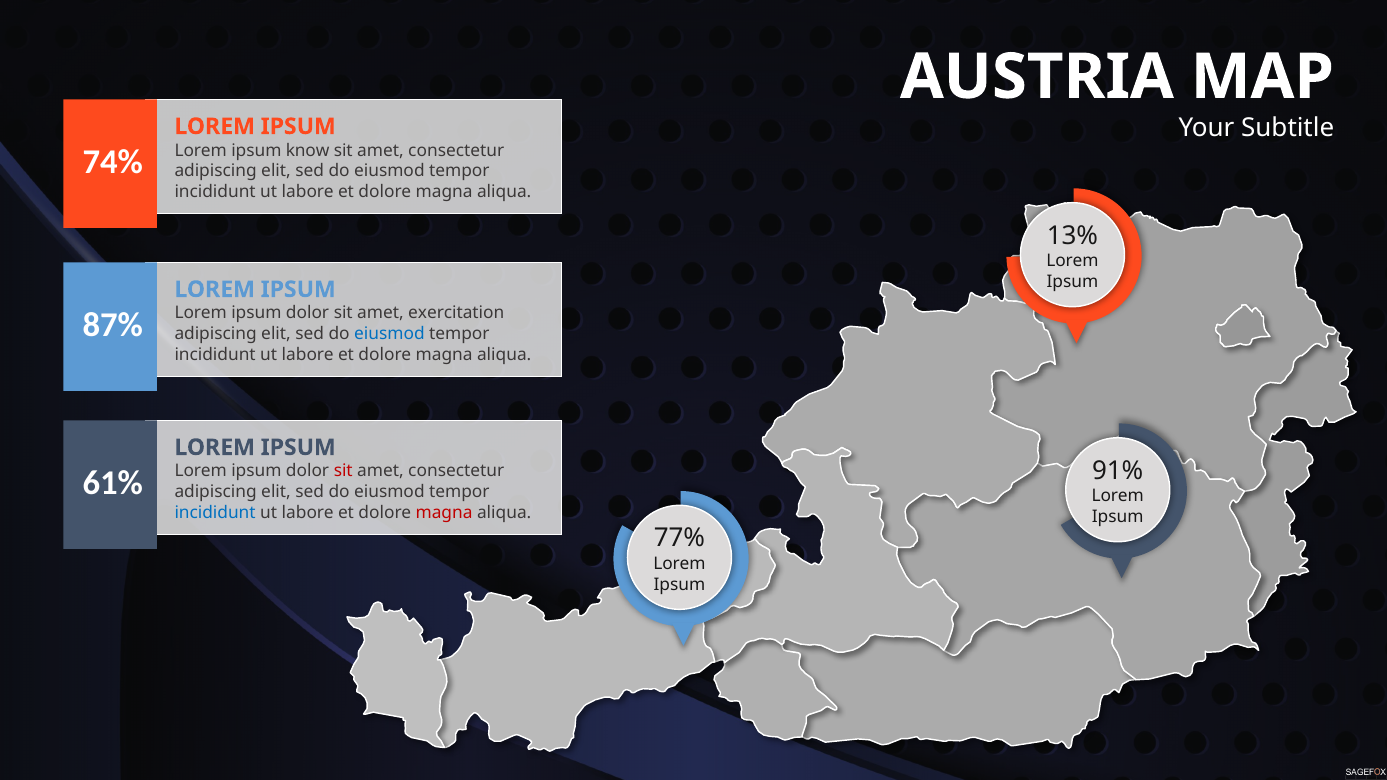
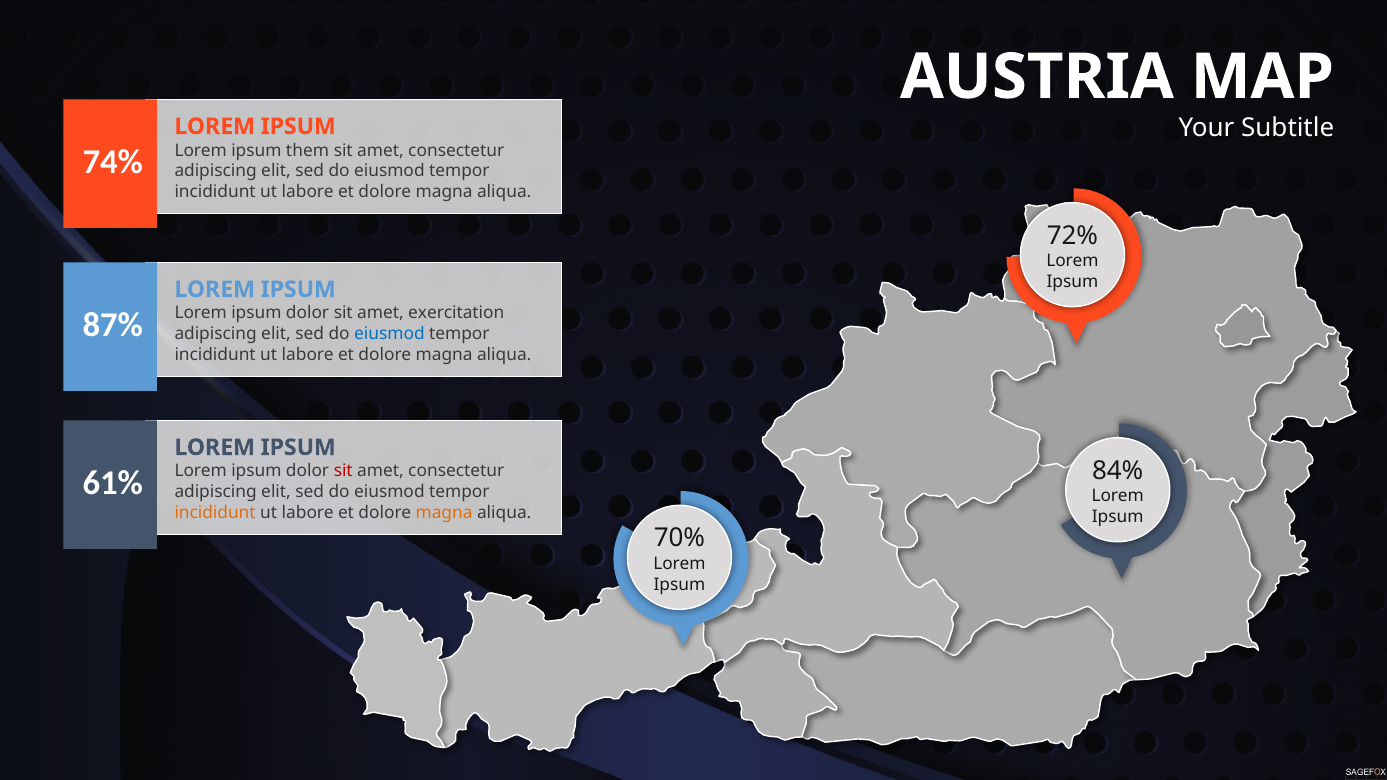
know: know -> them (308, 150)
13%: 13% -> 72% (1072, 236)
91%: 91% -> 84% (1118, 471)
incididunt colour: blue -> orange (215, 513)
magna colour: red -> orange (444, 513)
77%: 77% -> 70% (679, 538)
